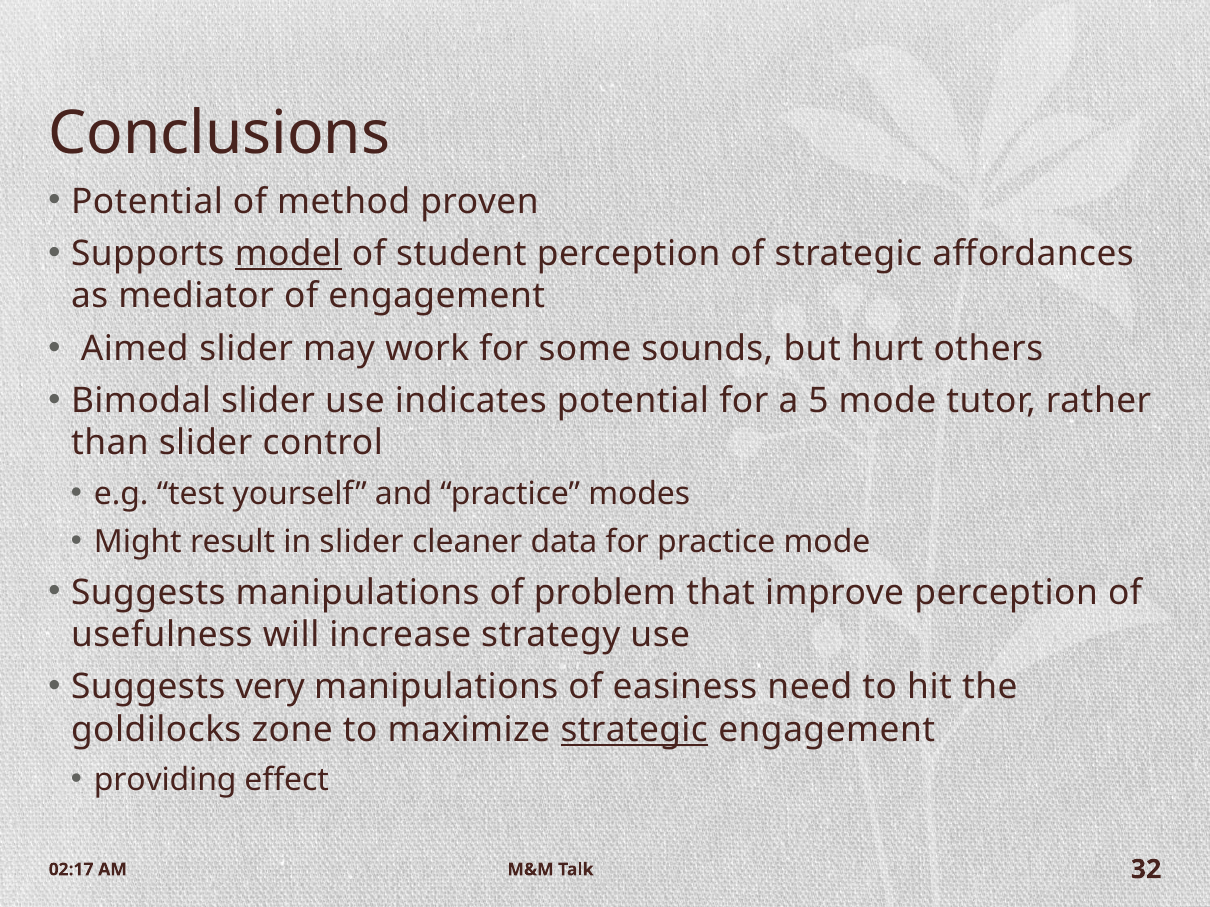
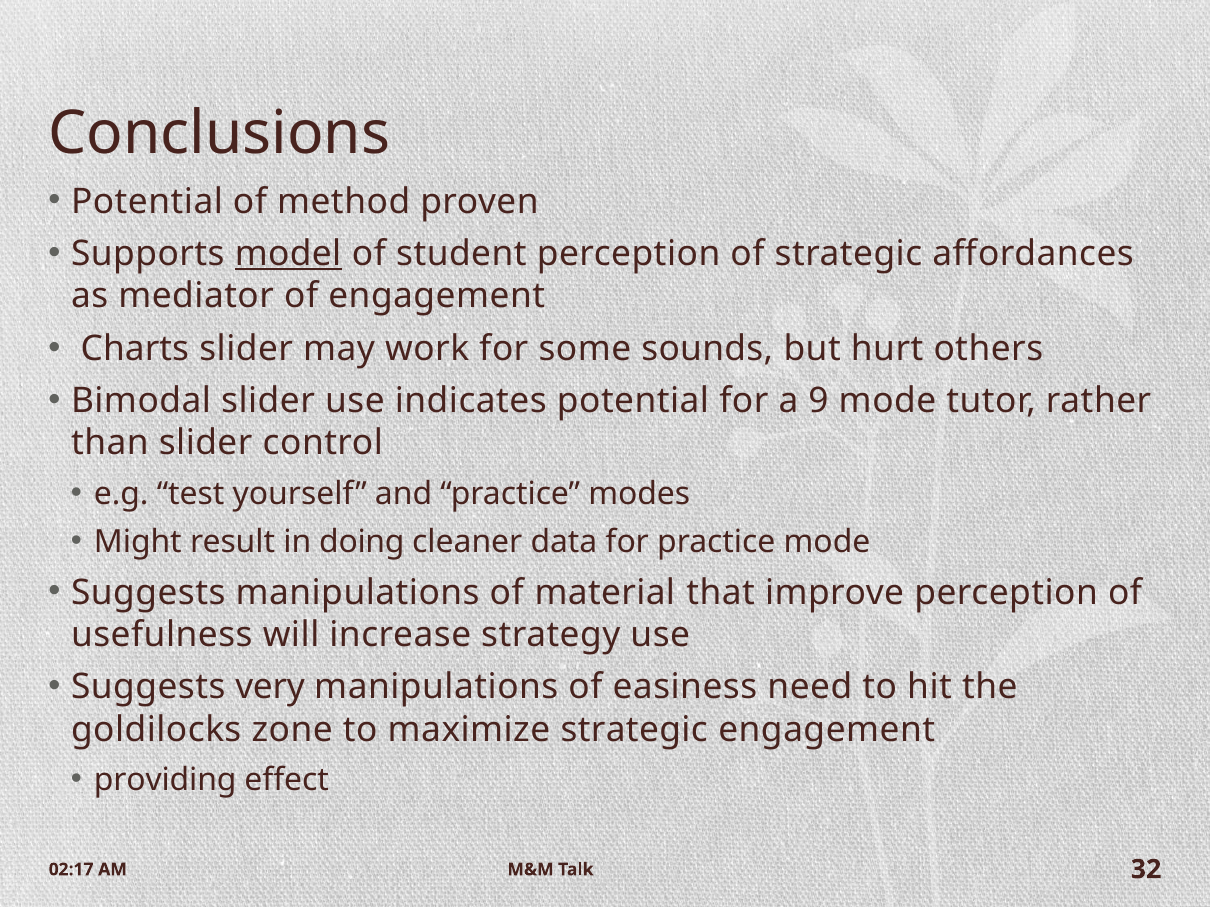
Aimed: Aimed -> Charts (135, 349)
5: 5 -> 9 (818, 401)
in slider: slider -> doing (362, 542)
problem: problem -> material (605, 593)
strategic underline: present -> none (634, 730)
